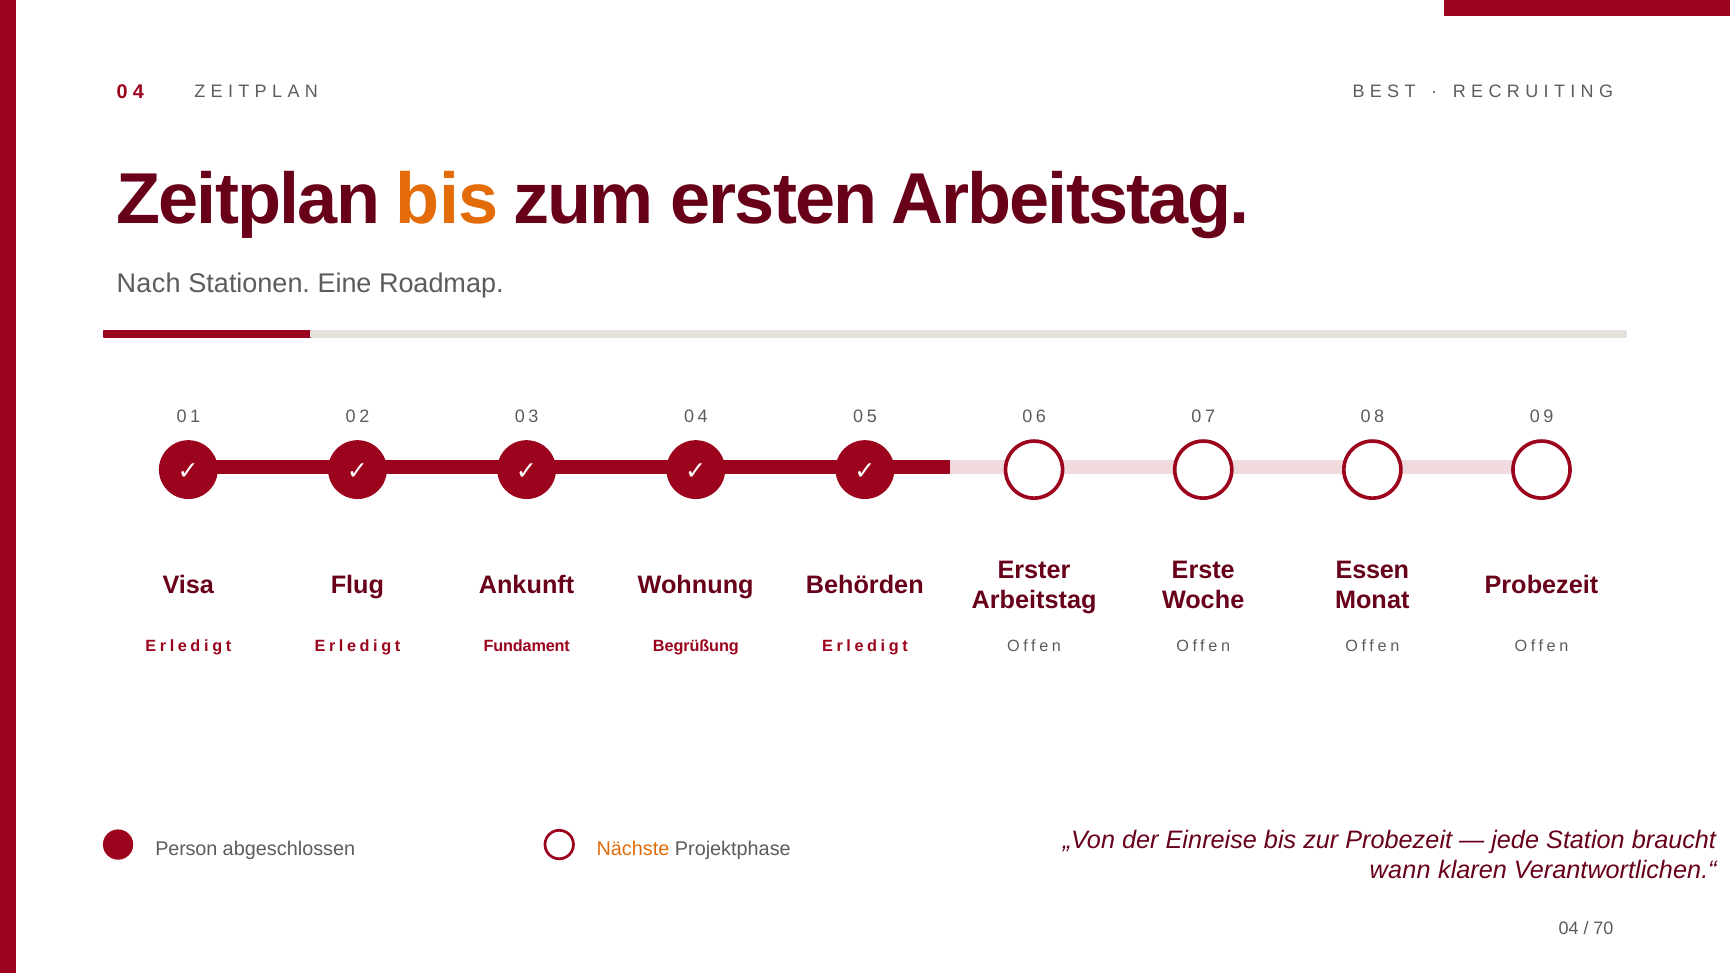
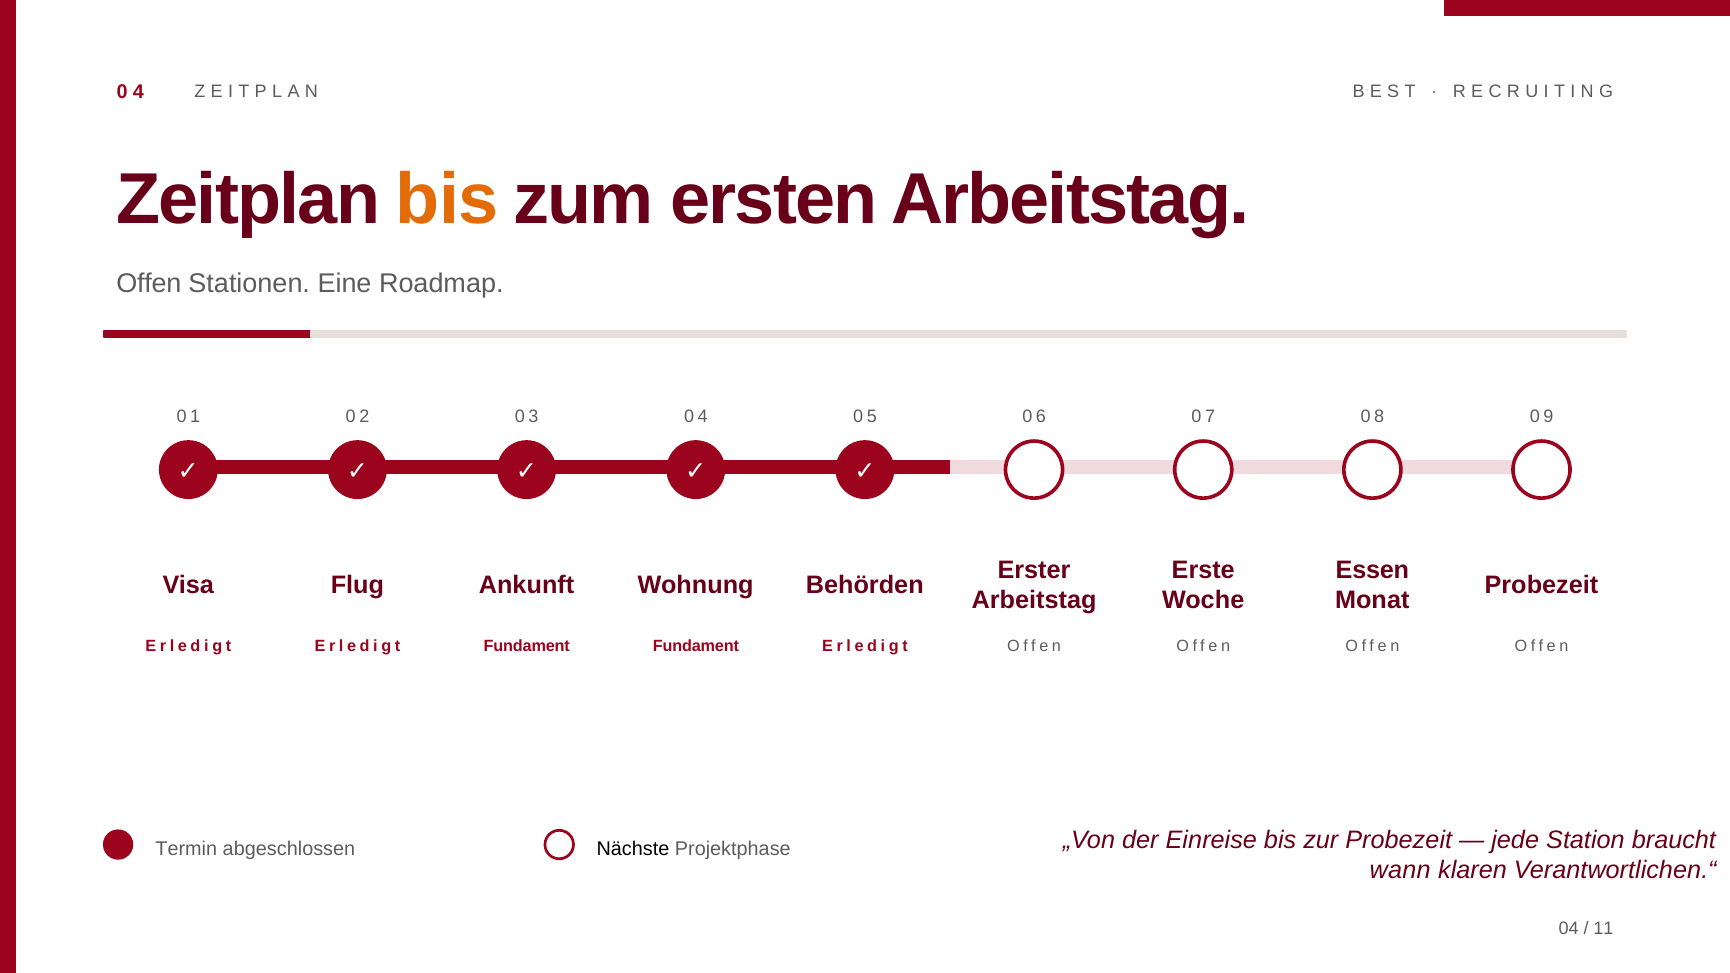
Nach: Nach -> Offen (149, 284)
Begrüßung: Begrüßung -> Fundament (696, 647)
Person: Person -> Termin (186, 849)
Nächste colour: orange -> black (633, 849)
70: 70 -> 11 (1603, 929)
